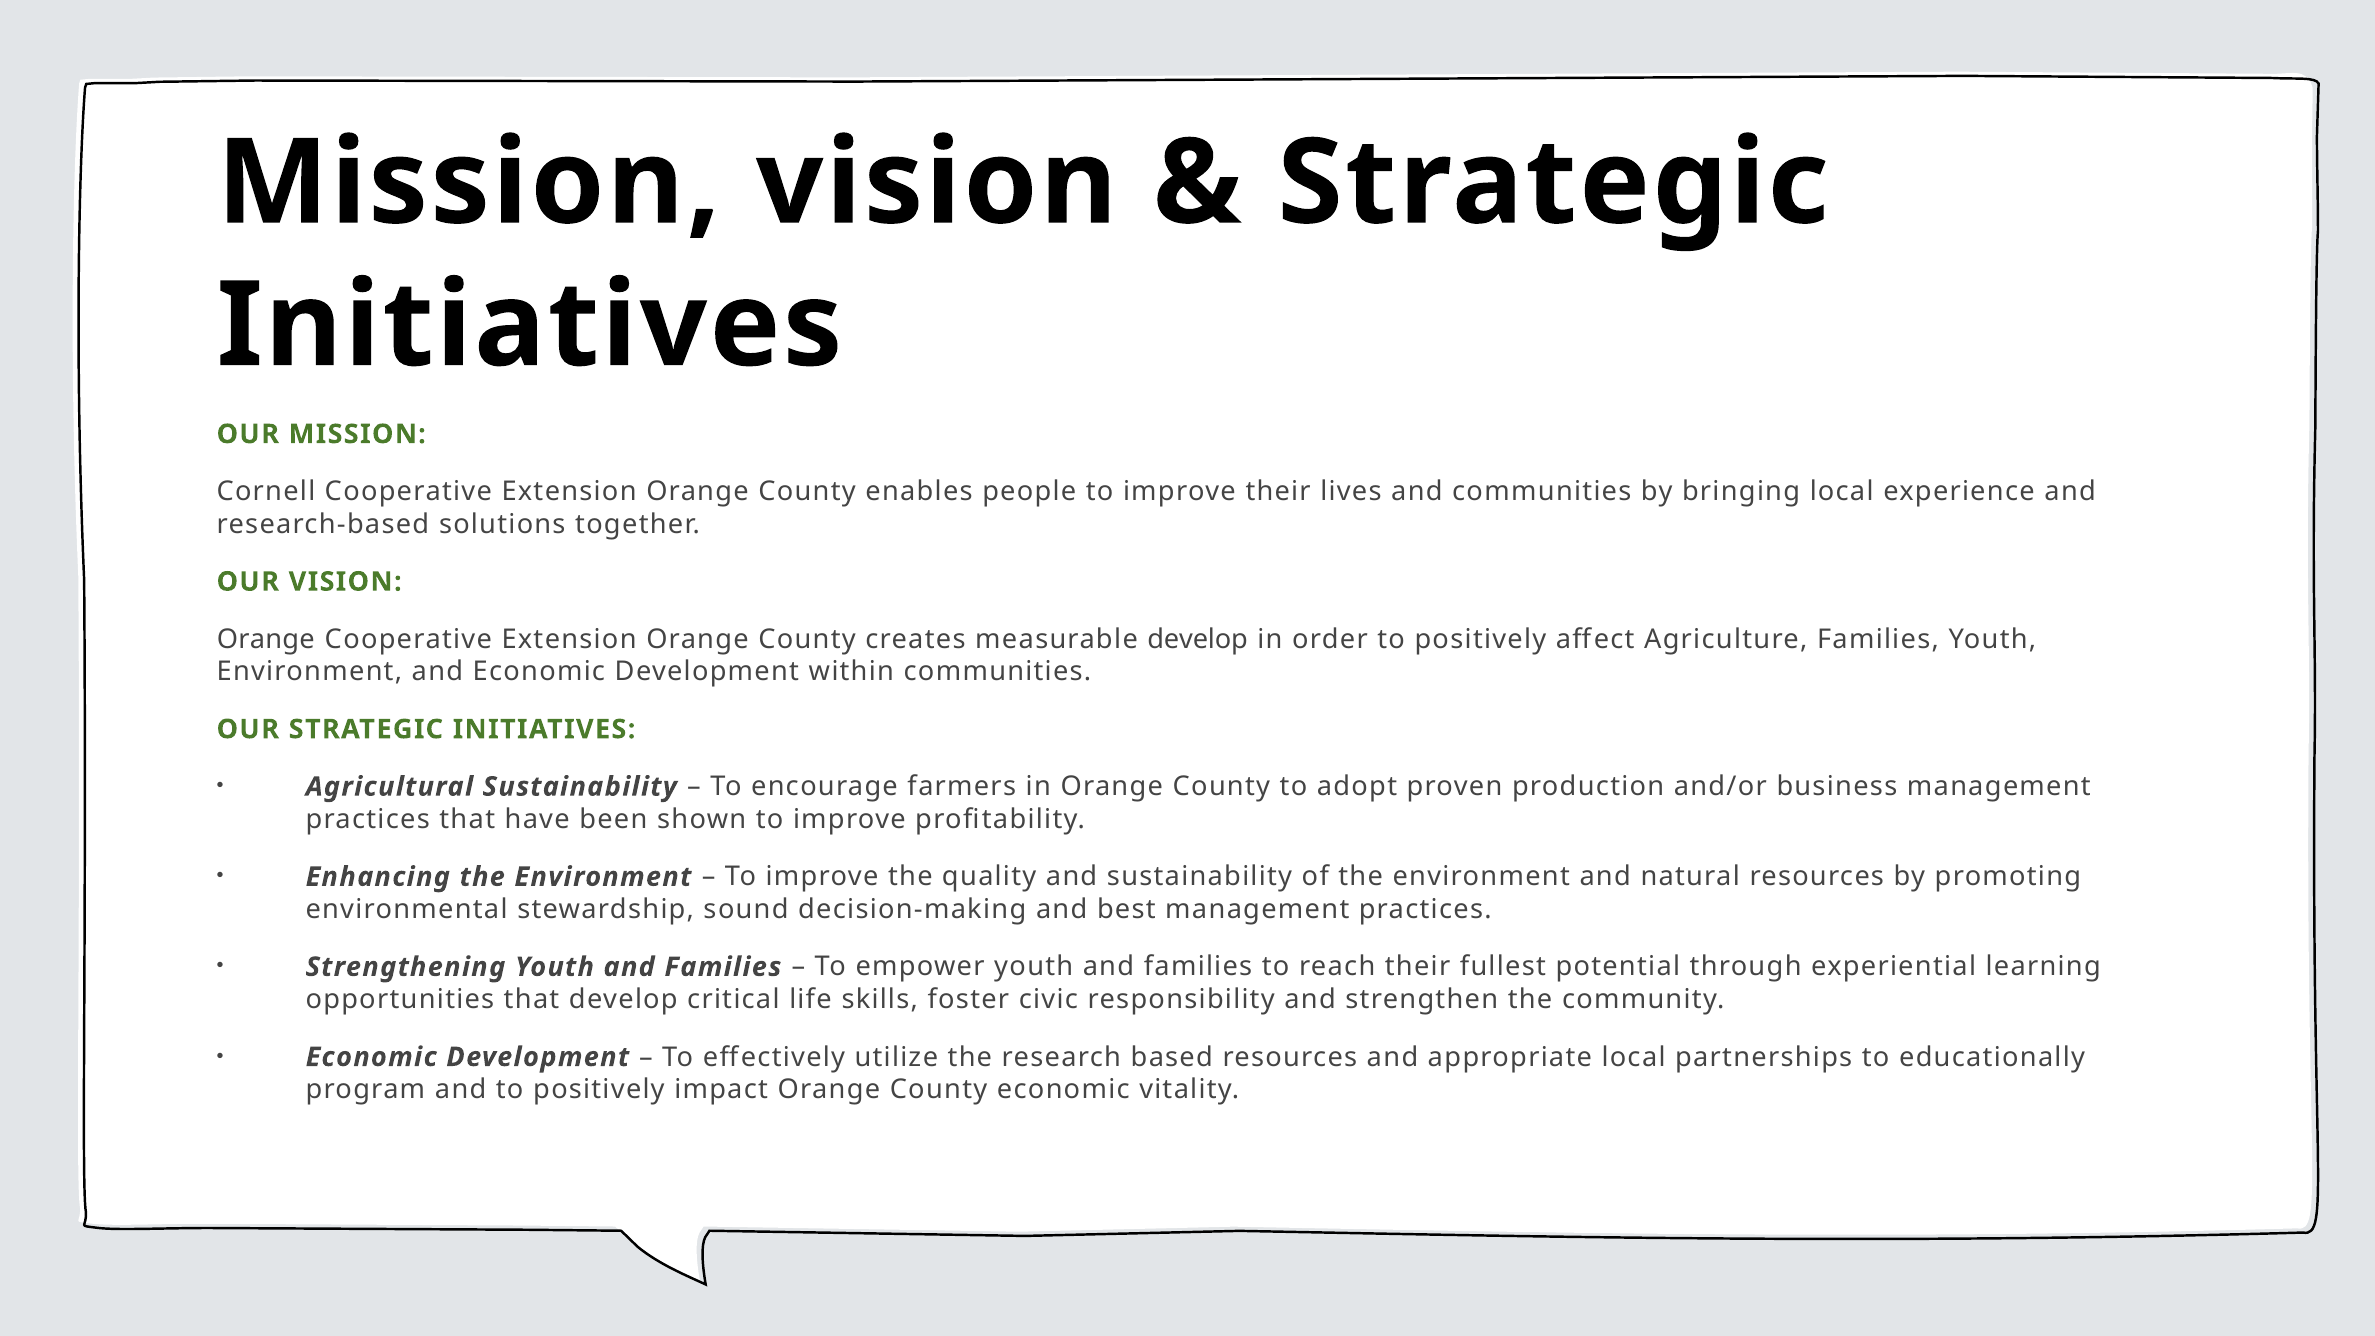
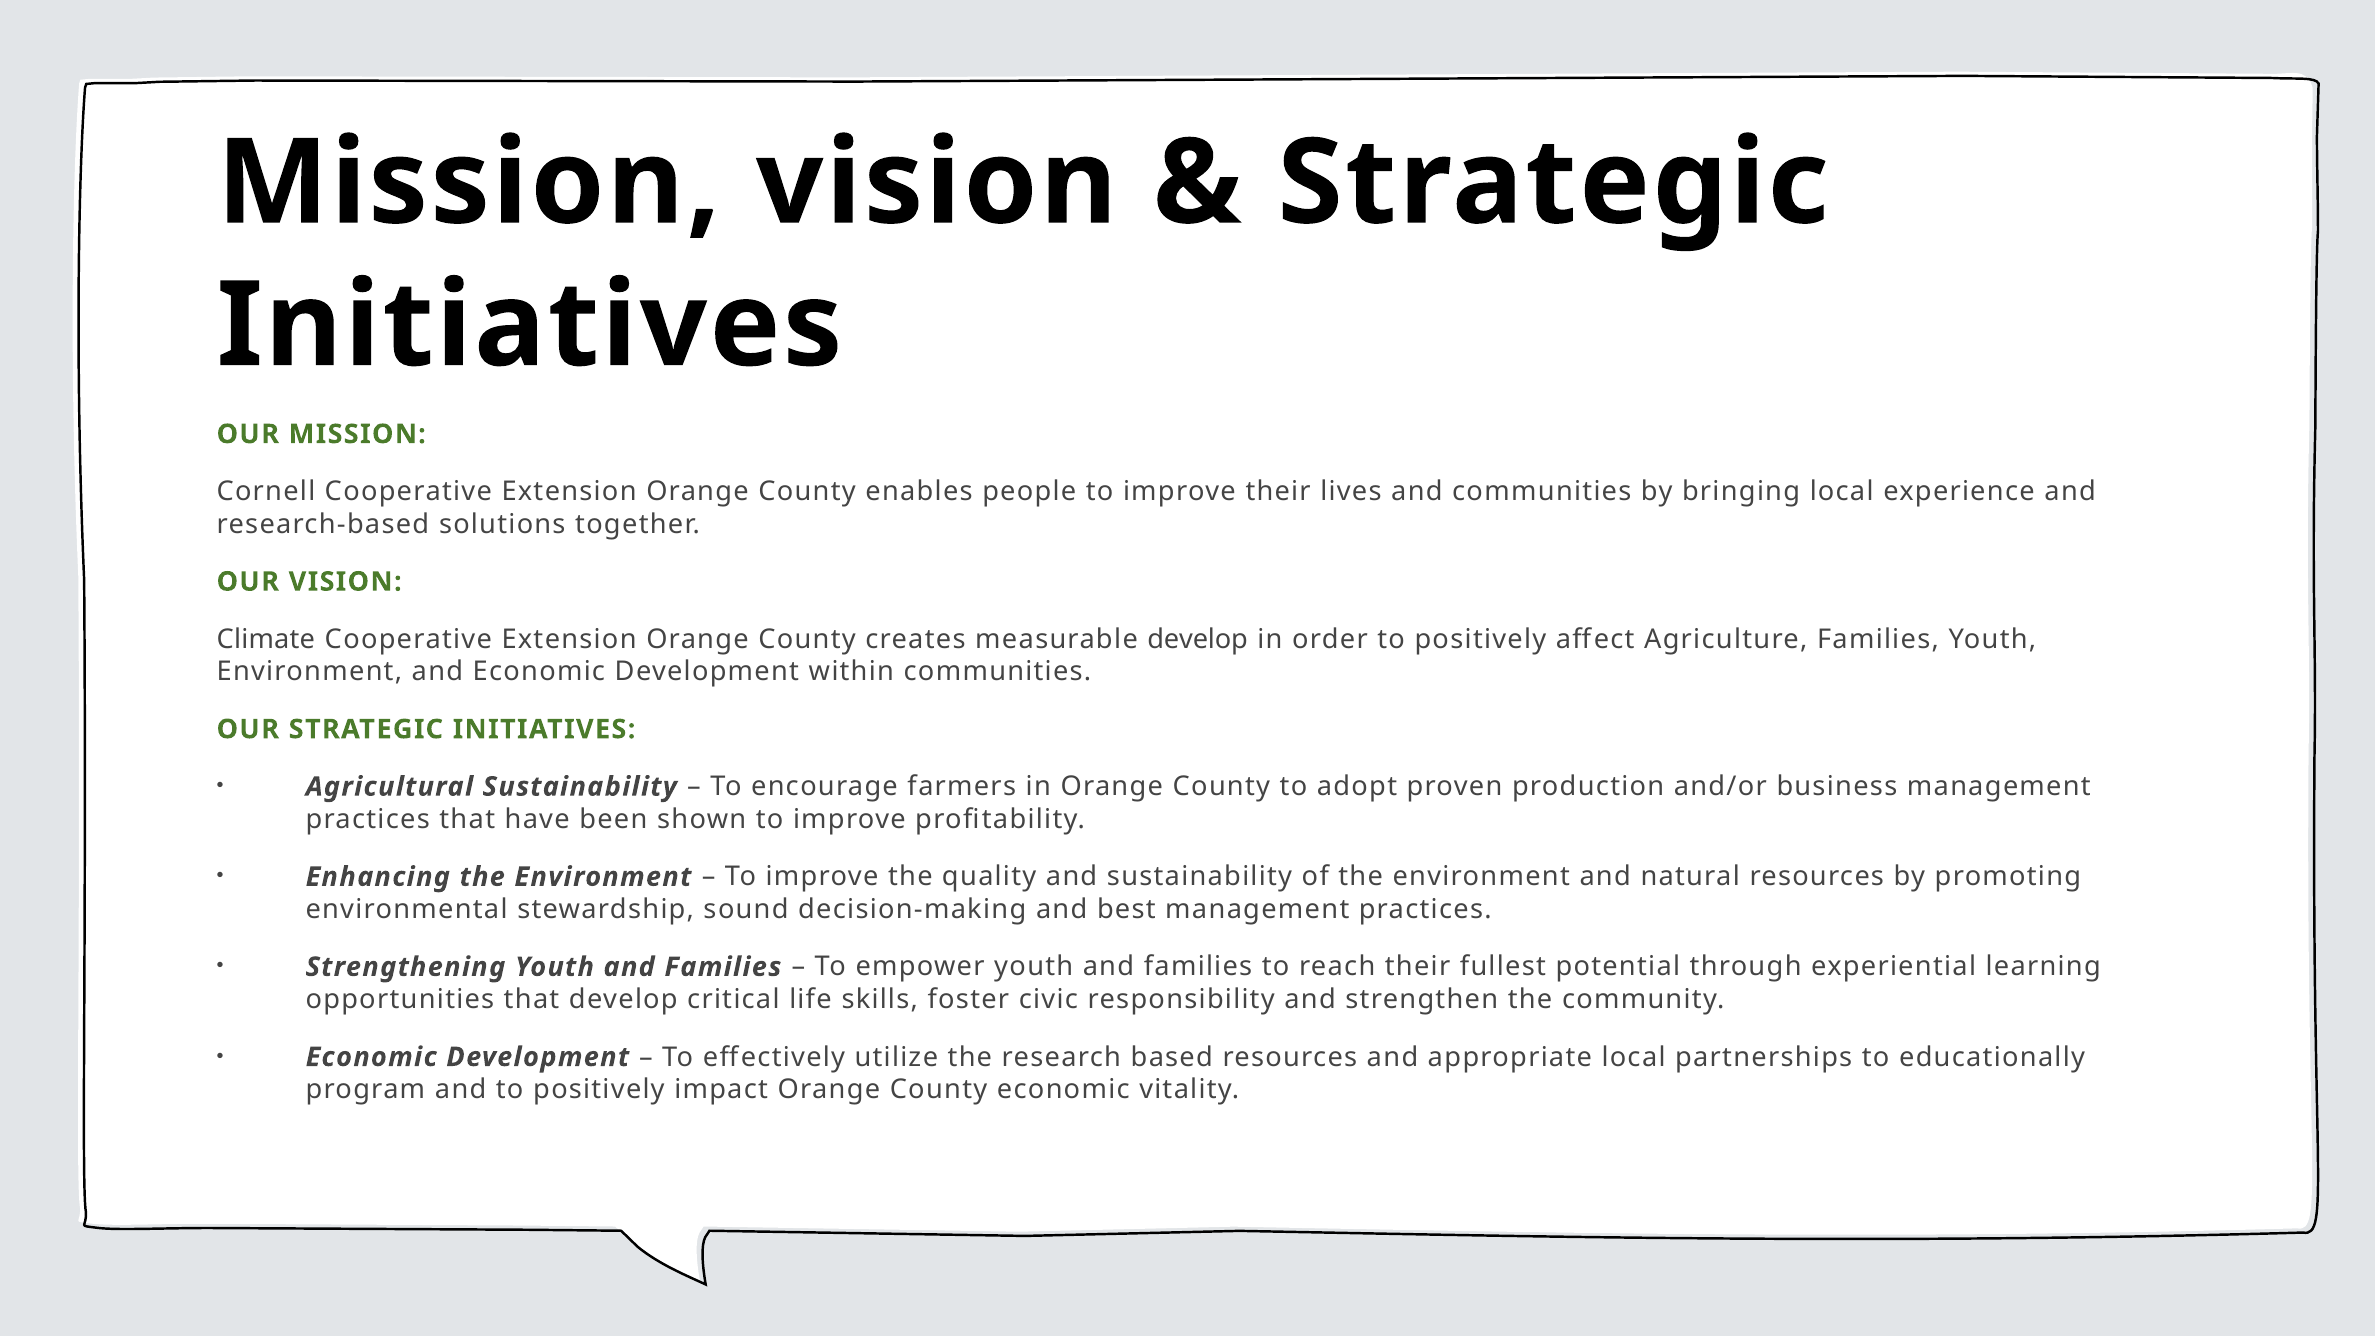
Orange: Orange -> Climate (266, 639)
